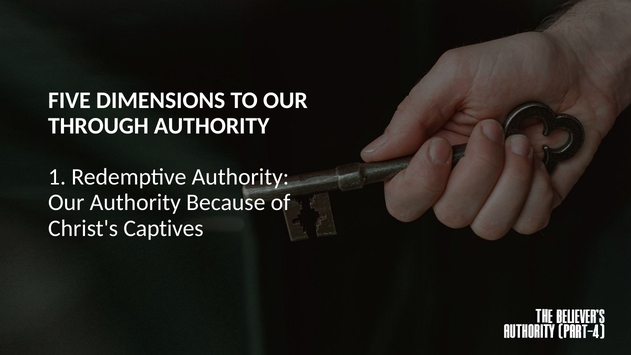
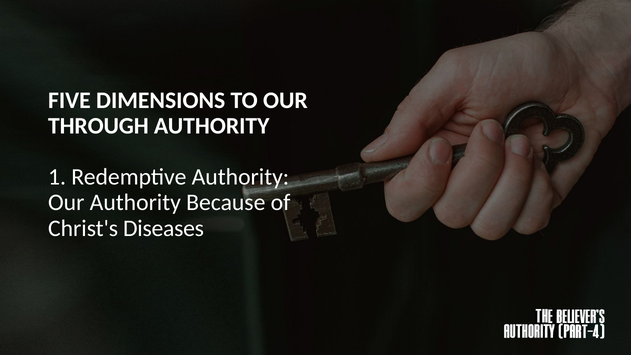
Captives: Captives -> Diseases (163, 228)
